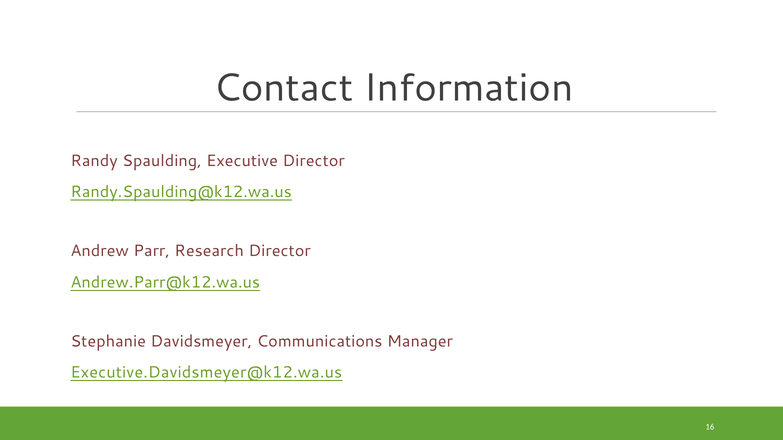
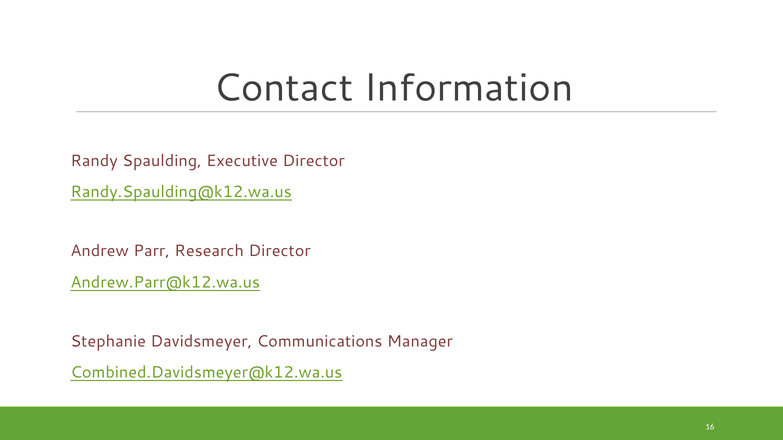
Executive.Davidsmeyer@k12.wa.us: Executive.Davidsmeyer@k12.wa.us -> Combined.Davidsmeyer@k12.wa.us (206, 373)
